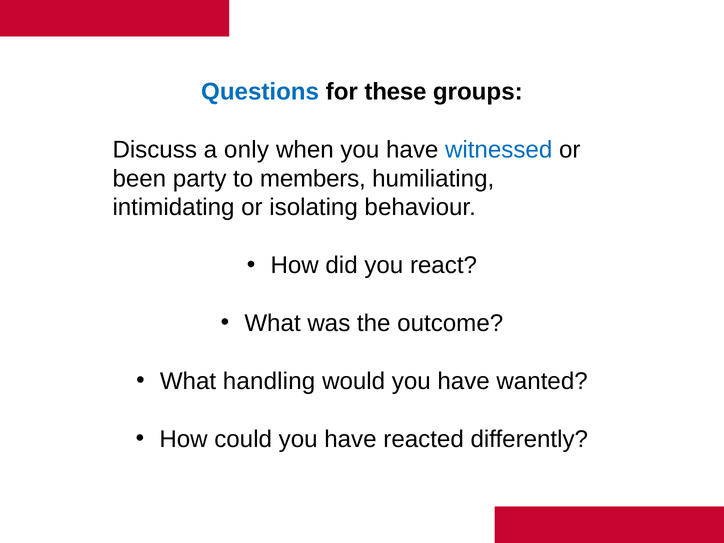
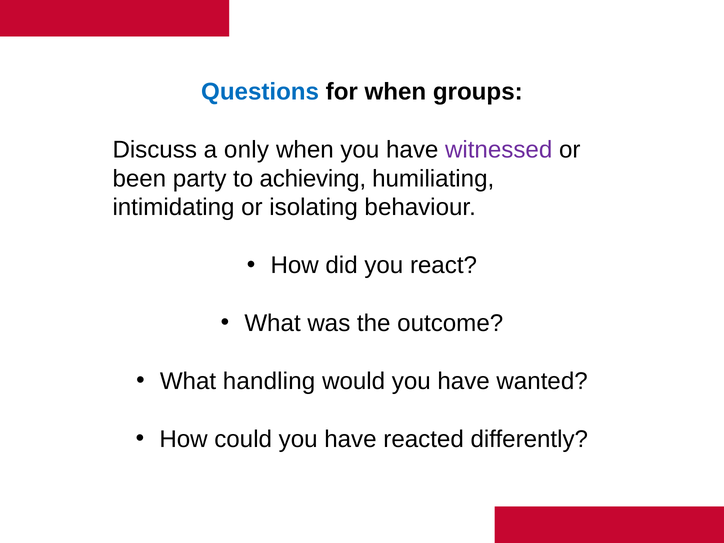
for these: these -> when (395, 92)
witnessed colour: blue -> purple (499, 150)
members: members -> achieving (313, 179)
